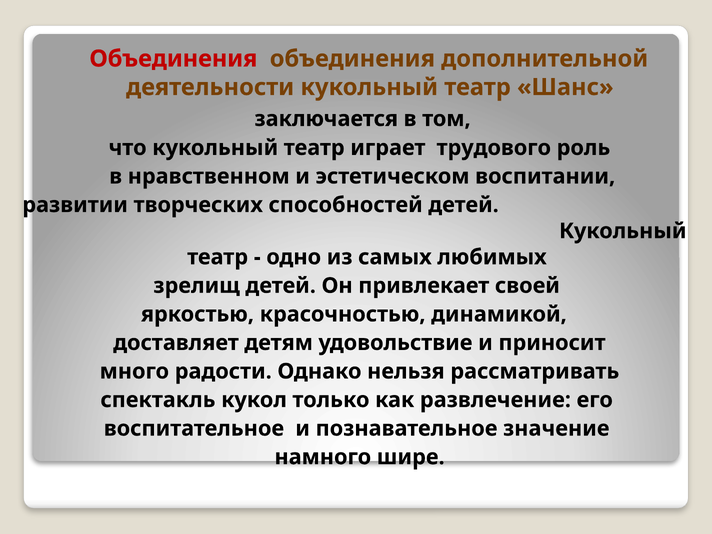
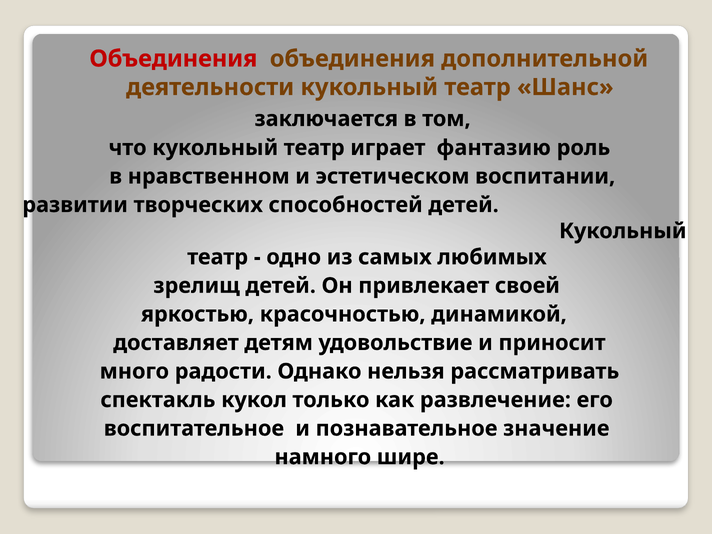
трудового: трудового -> фантазию (494, 148)
